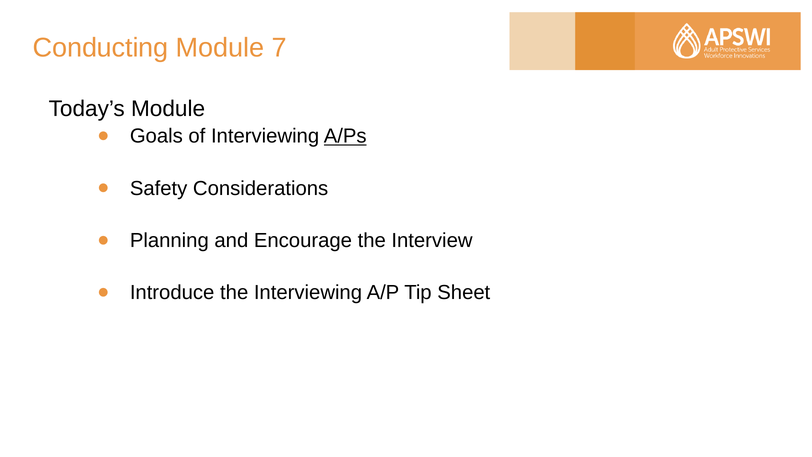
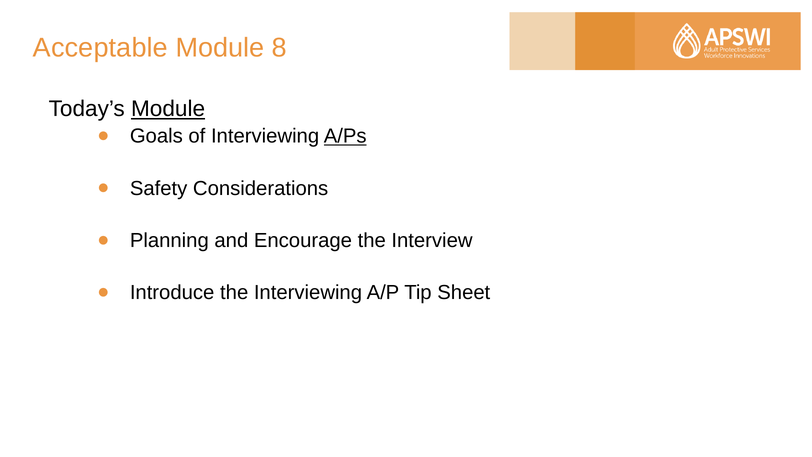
Conducting: Conducting -> Acceptable (100, 48)
7: 7 -> 8 (279, 48)
Module underline: none -> present (168, 109)
